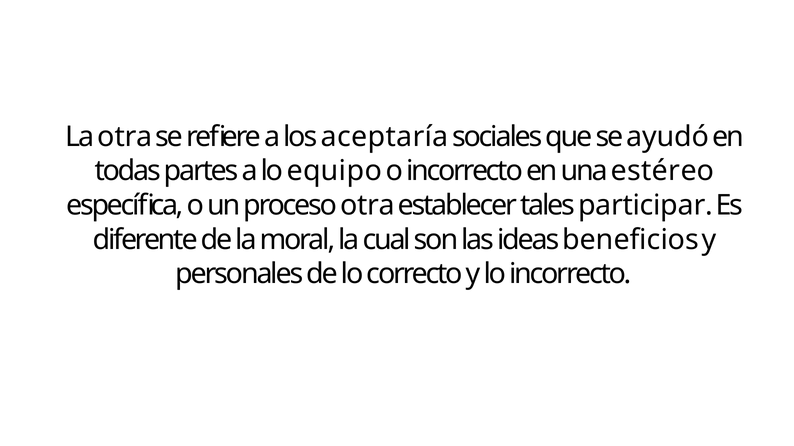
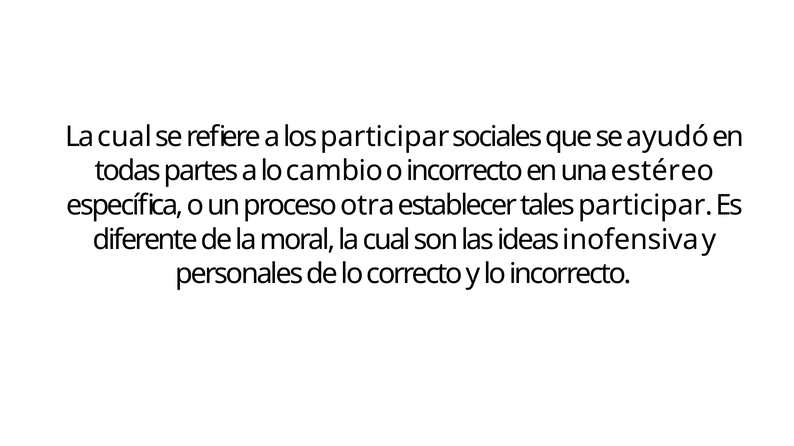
otra: otra -> cual (125, 137)
los aceptaría: aceptaría -> participar (385, 137)
equipo: equipo -> cambio (335, 171)
beneficios: beneficios -> inofensiva (631, 240)
